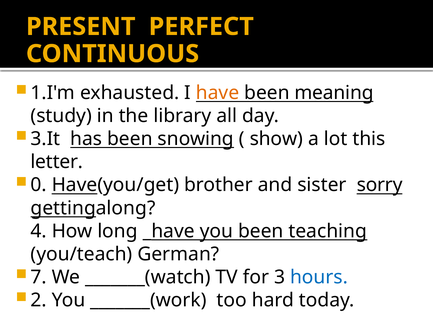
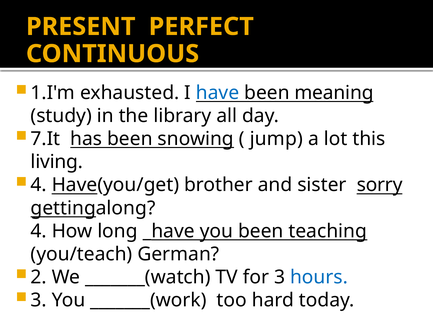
have colour: orange -> blue (218, 93)
3.It: 3.It -> 7.It (45, 139)
show: show -> jump (276, 139)
letter: letter -> living (57, 162)
0: 0 -> 4 (39, 185)
7: 7 -> 2 (39, 278)
2: 2 -> 3 (39, 301)
